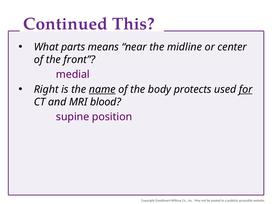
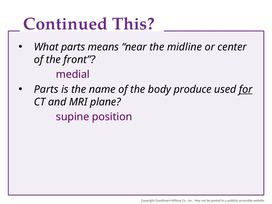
Right: Right -> Parts (46, 89)
name underline: present -> none (102, 89)
protects: protects -> produce (193, 89)
blood: blood -> plane (105, 102)
